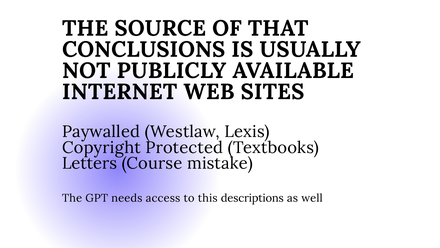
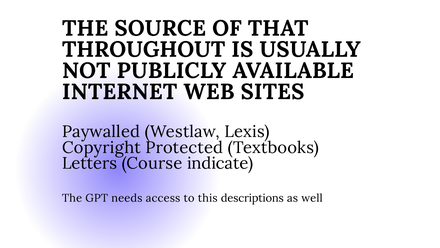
CONCLUSIONS: CONCLUSIONS -> THROUGHOUT (144, 49)
mistake: mistake -> indicate (220, 163)
